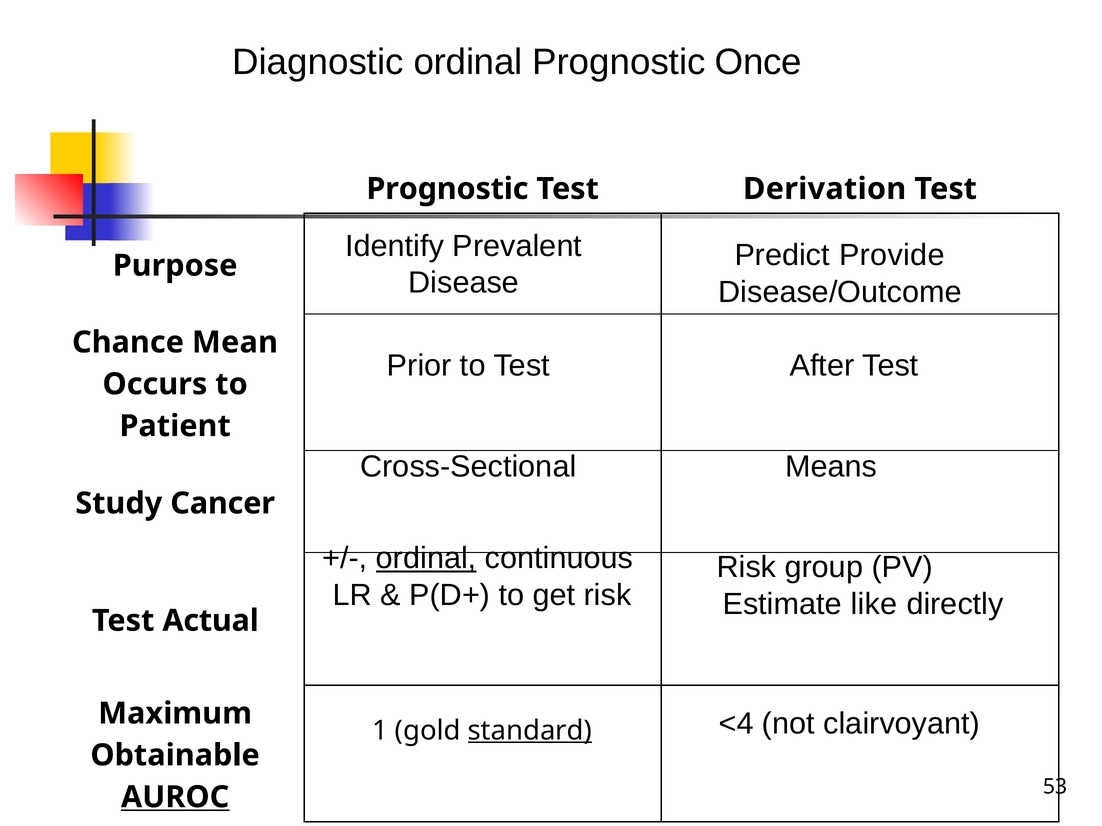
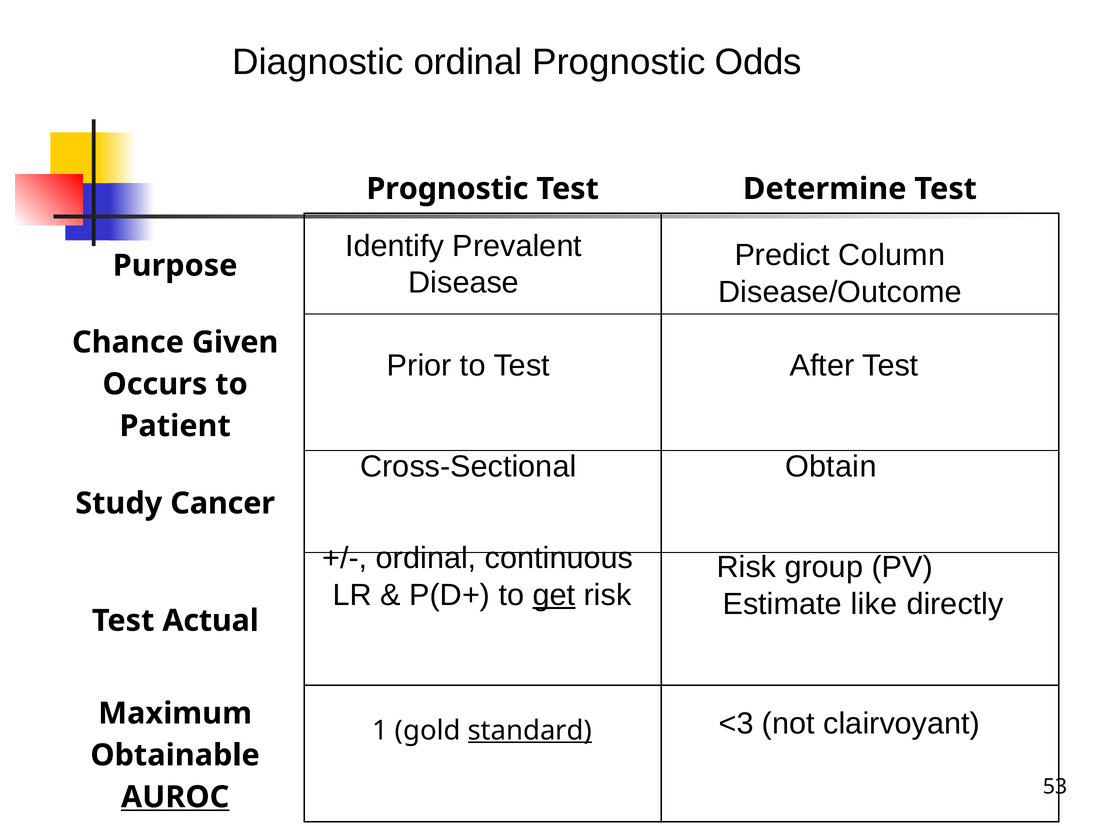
Once: Once -> Odds (758, 62)
Derivation: Derivation -> Determine (825, 189)
Provide: Provide -> Column (892, 255)
Mean: Mean -> Given (235, 343)
Means: Means -> Obtain (831, 467)
ordinal underline: present -> none (426, 559)
get underline: none -> present (554, 595)
<4: <4 -> <3 (736, 724)
